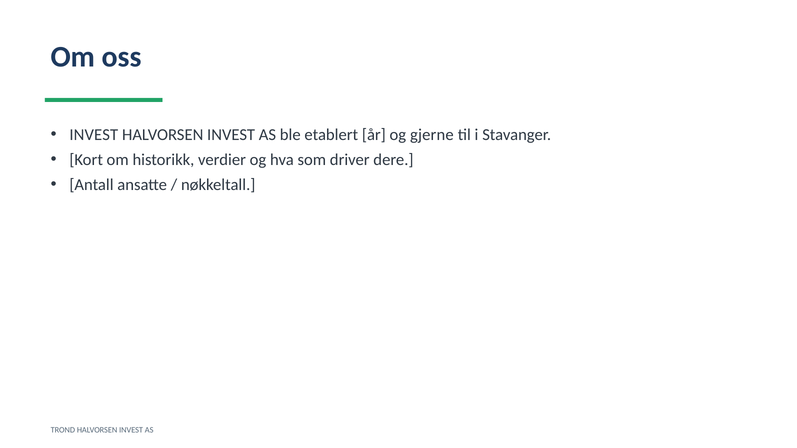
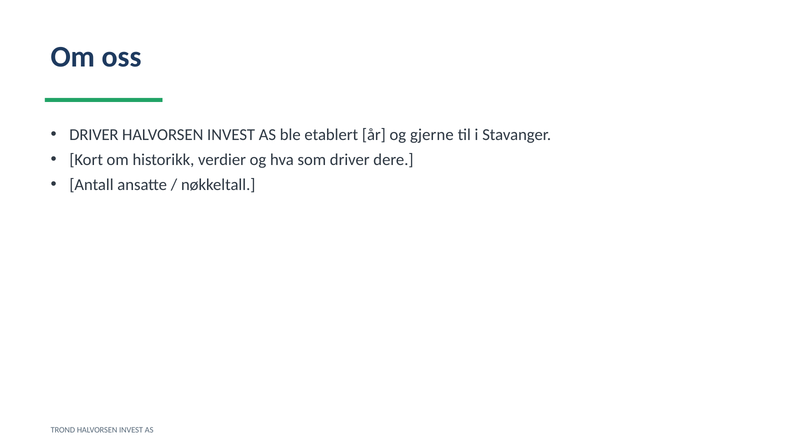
INVEST: INVEST -> DRIVER (94, 135)
